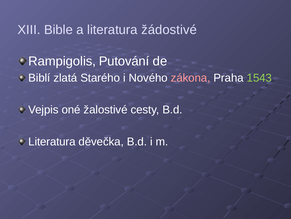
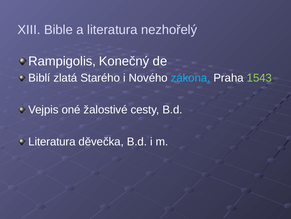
žádostivé: žádostivé -> nezhořelý (169, 30)
Putování: Putování -> Konečný (124, 61)
zákona colour: pink -> light blue (191, 78)
